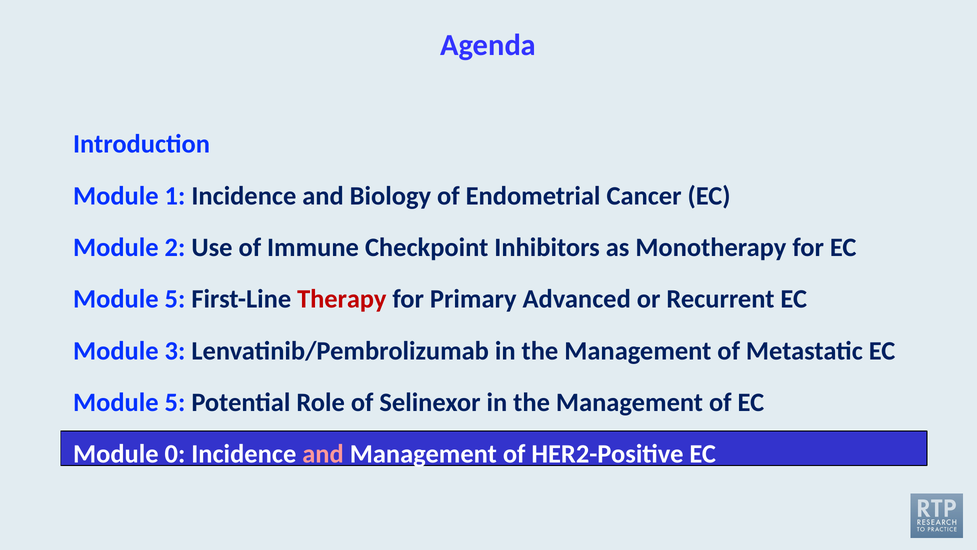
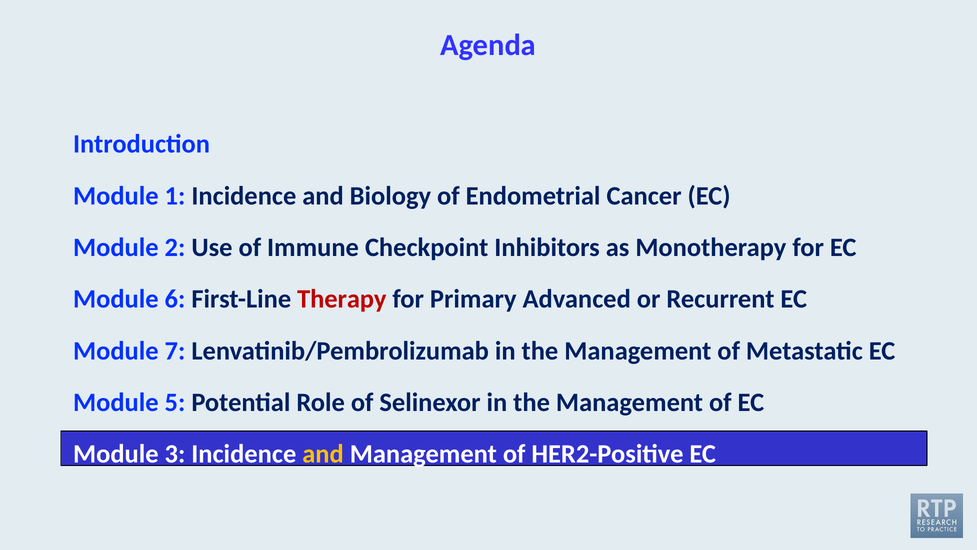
5: 5 -> 6 (175, 299)
3: 3 -> 7 (175, 351)
0: 0 -> 3 (175, 454)
and colour: pink -> yellow (323, 454)
